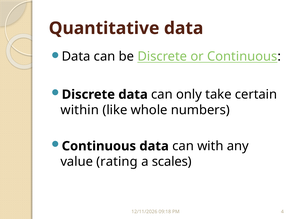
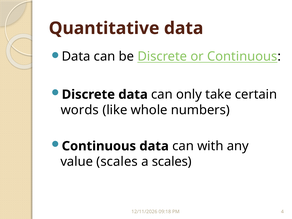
within: within -> words (80, 110)
value rating: rating -> scales (117, 162)
